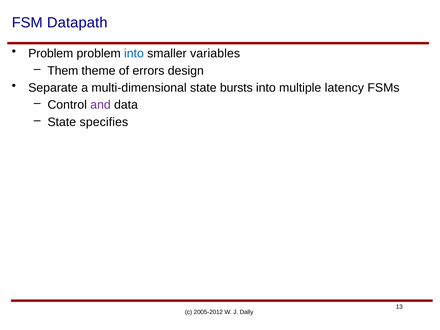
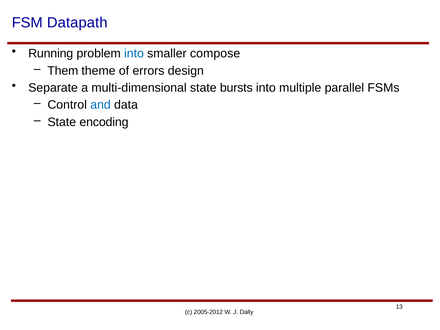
Problem: Problem -> Running (51, 54)
variables: variables -> compose (215, 54)
latency: latency -> parallel (344, 88)
and colour: purple -> blue (101, 105)
specifies: specifies -> encoding (104, 122)
